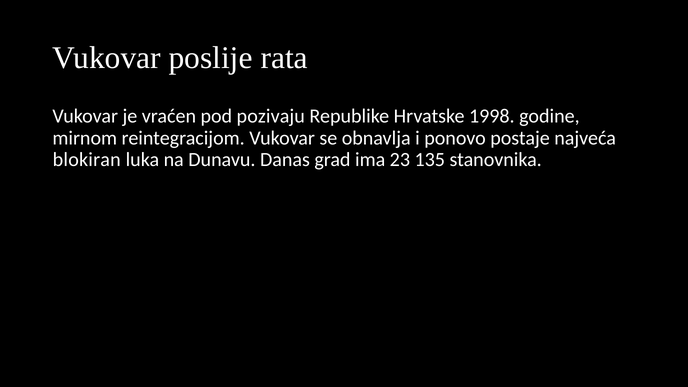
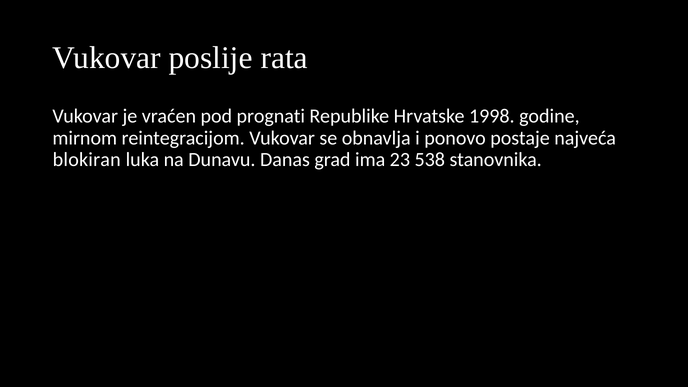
pozivaju: pozivaju -> prognati (271, 116)
135: 135 -> 538 (430, 160)
